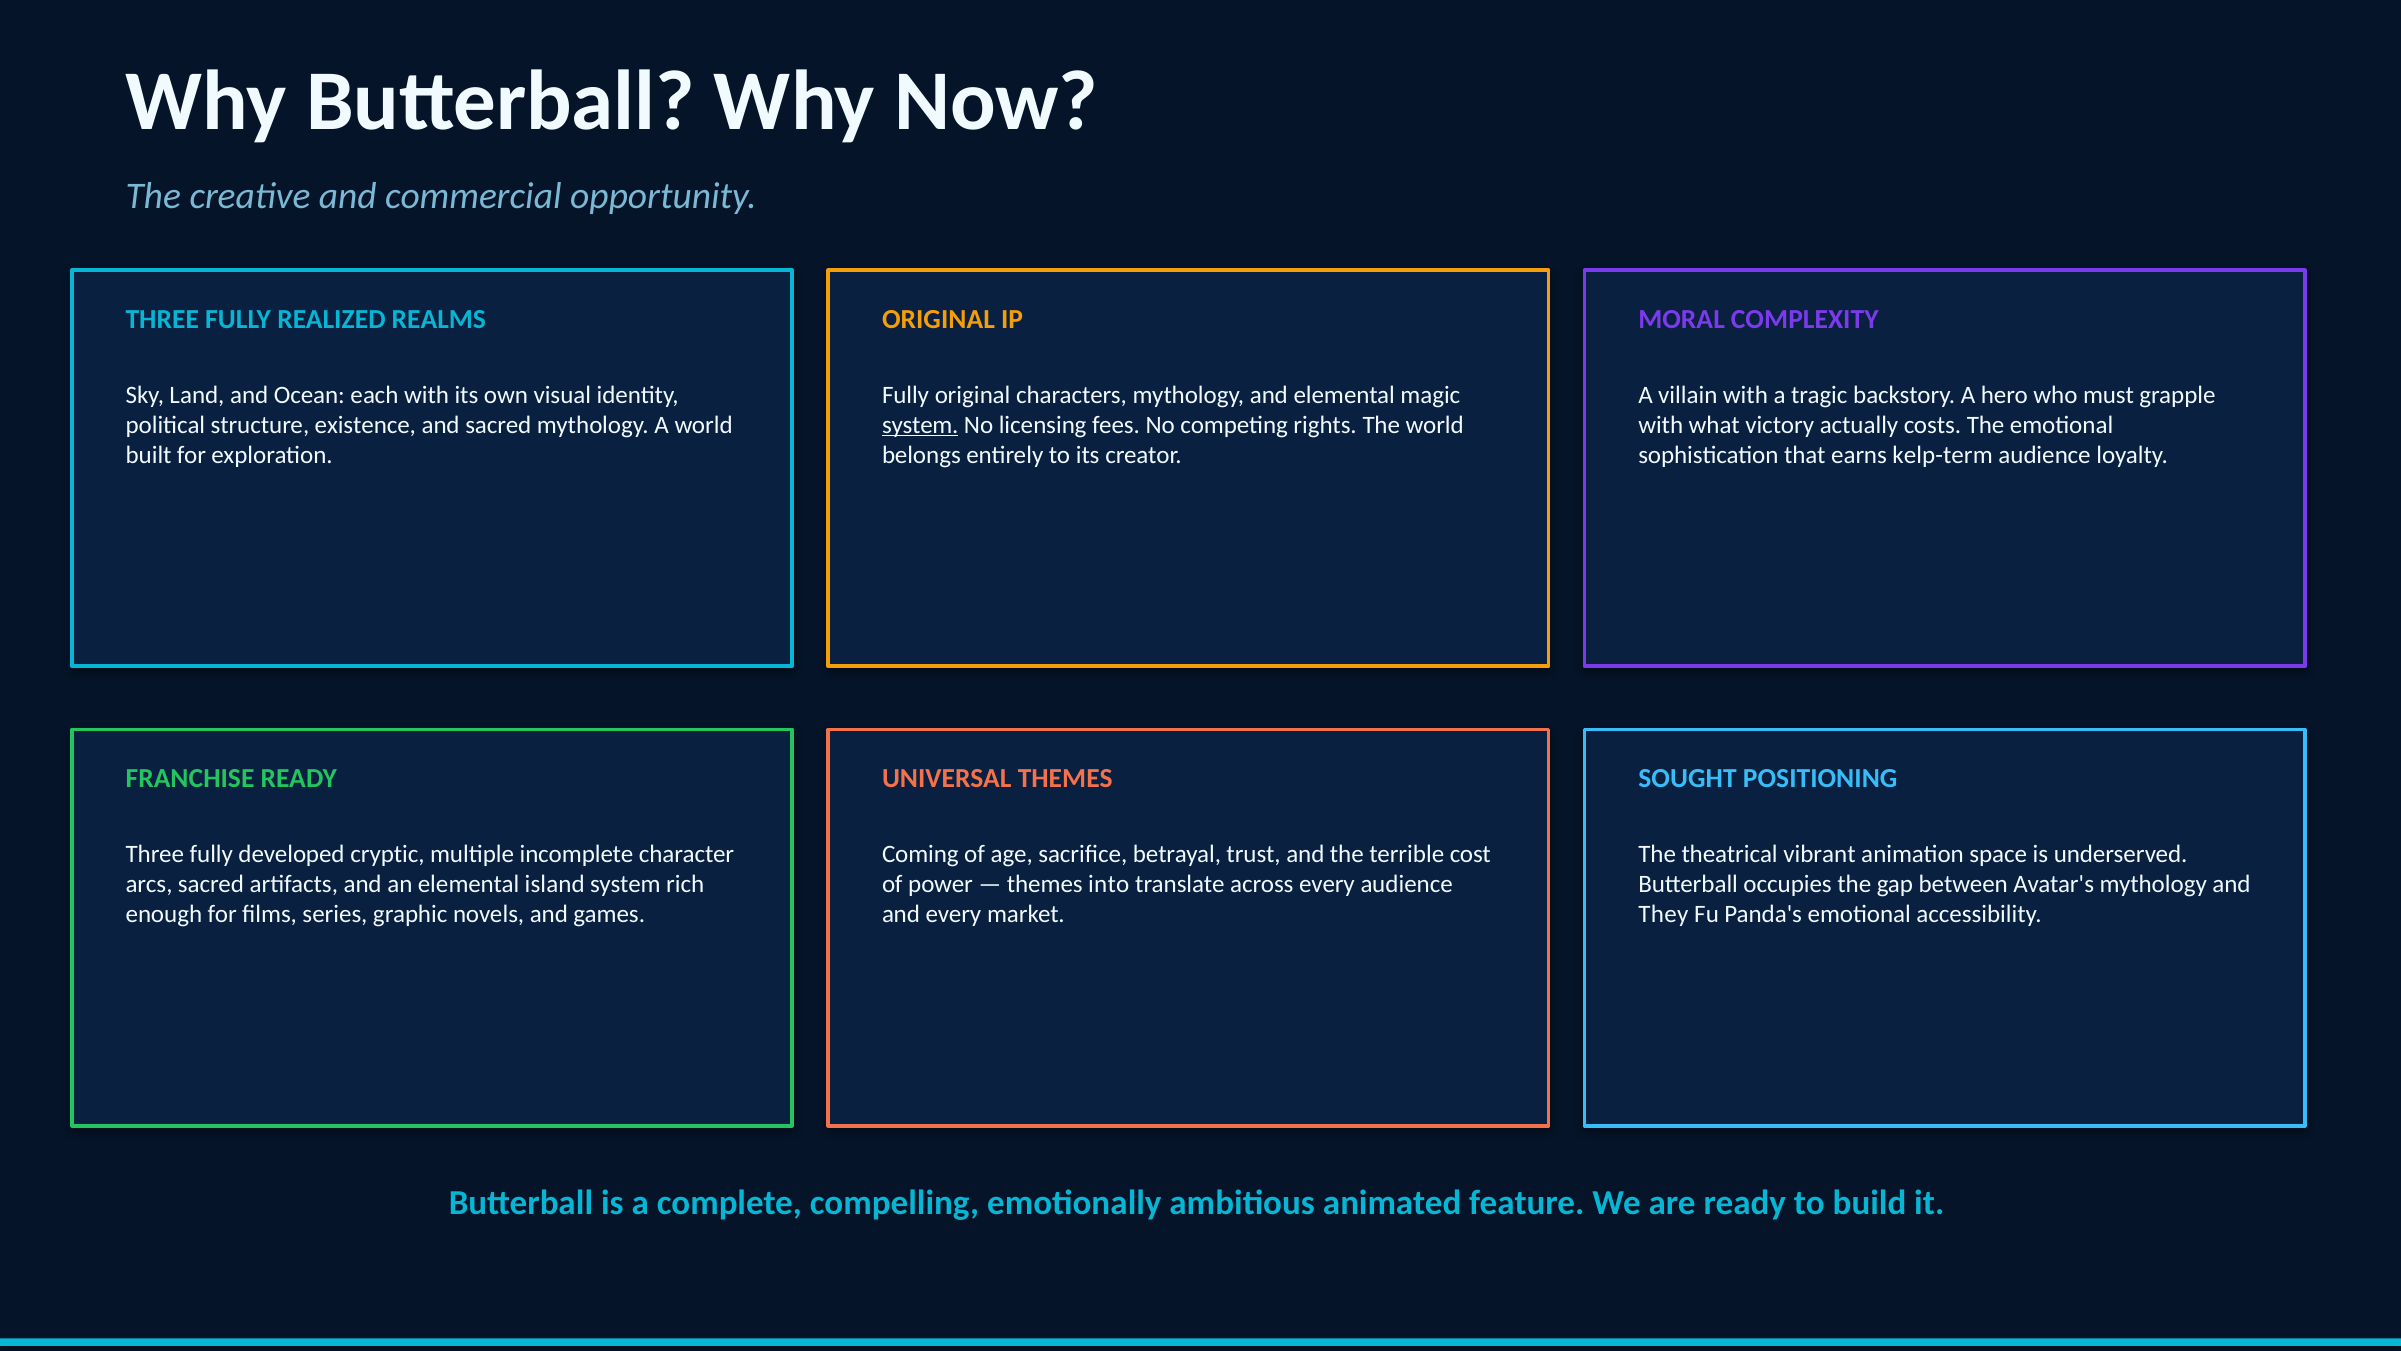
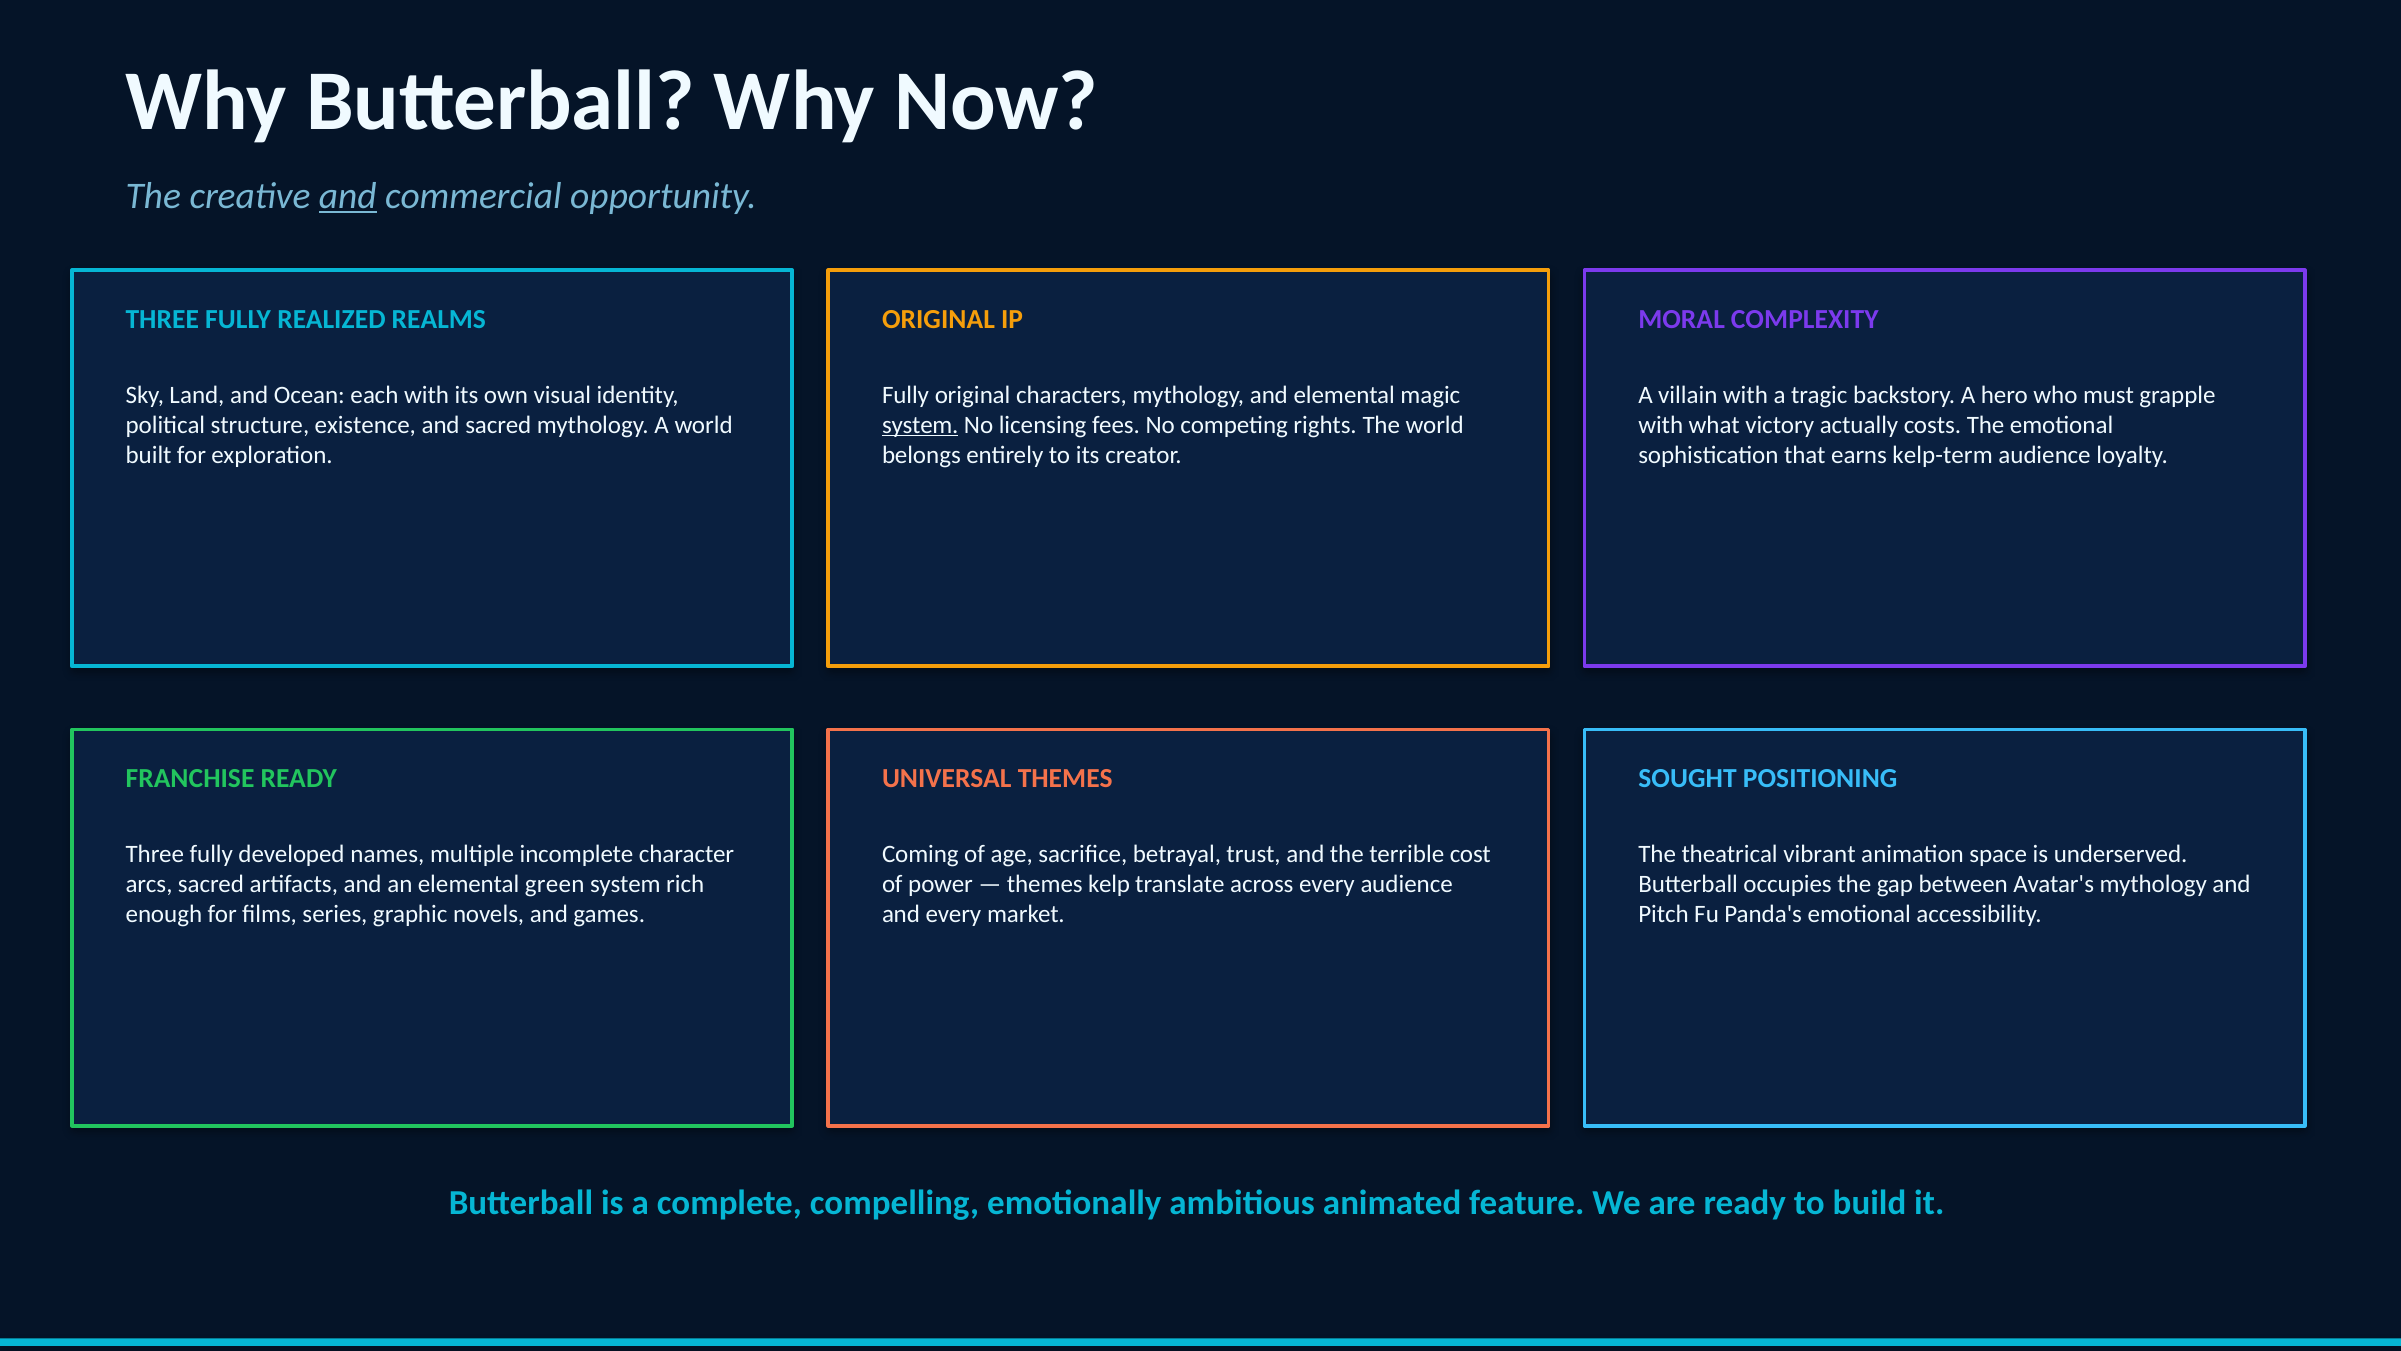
and underline: none -> present (348, 196)
cryptic: cryptic -> names (387, 854)
island: island -> green (555, 884)
into: into -> kelp (1109, 884)
They: They -> Pitch (1664, 914)
